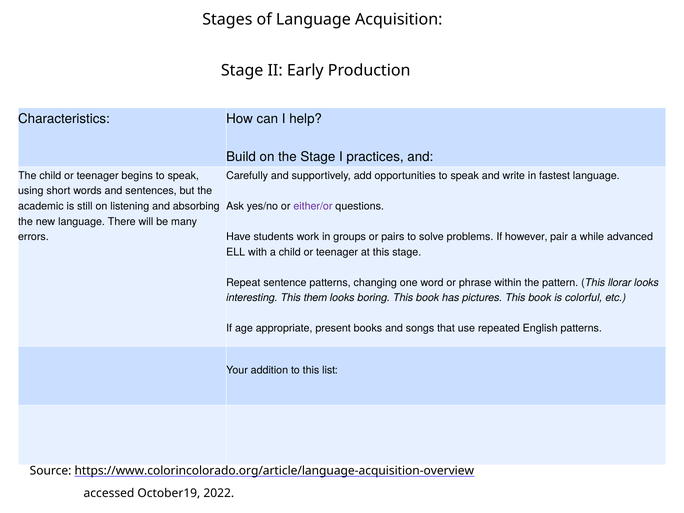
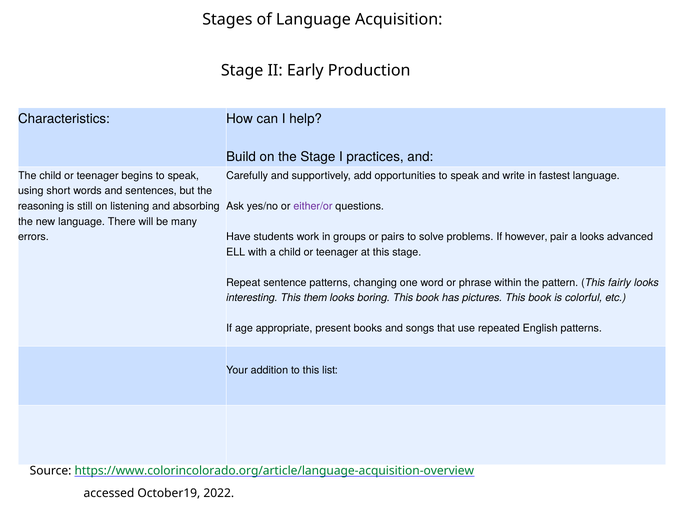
academic: academic -> reasoning (41, 206)
a while: while -> looks (592, 237)
llorar: llorar -> fairly (620, 283)
https://www.colorincolorado.org/article/language-acquisition-overview colour: black -> green (274, 471)
